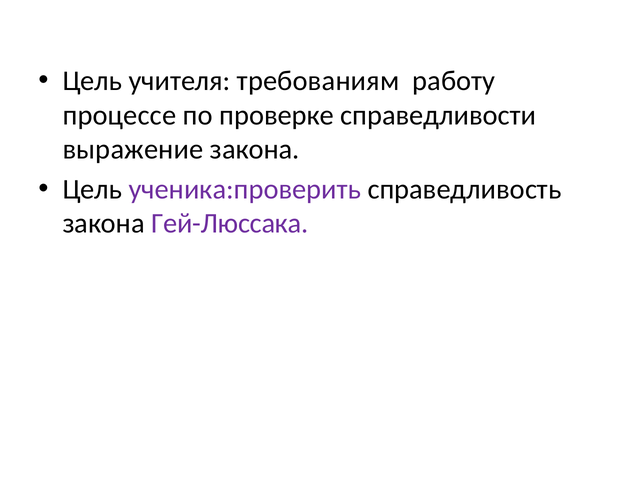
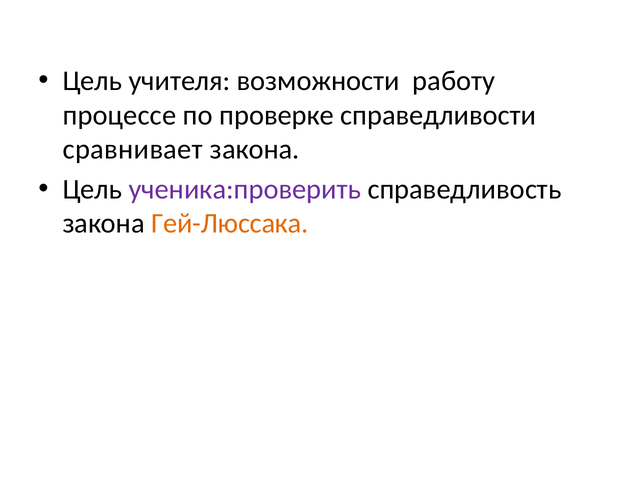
требованиям: требованиям -> возможности (318, 81)
выражение: выражение -> сравнивает (133, 149)
Гей-Люссака colour: purple -> orange (230, 223)
